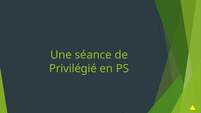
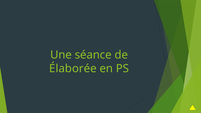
Privilégié: Privilégié -> Élaborée (73, 68)
